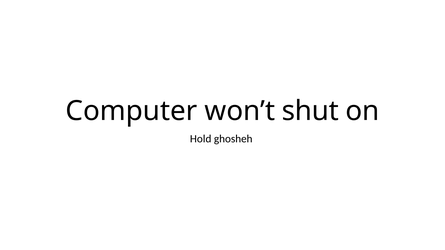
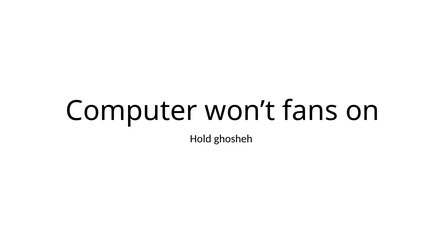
shut: shut -> fans (310, 111)
